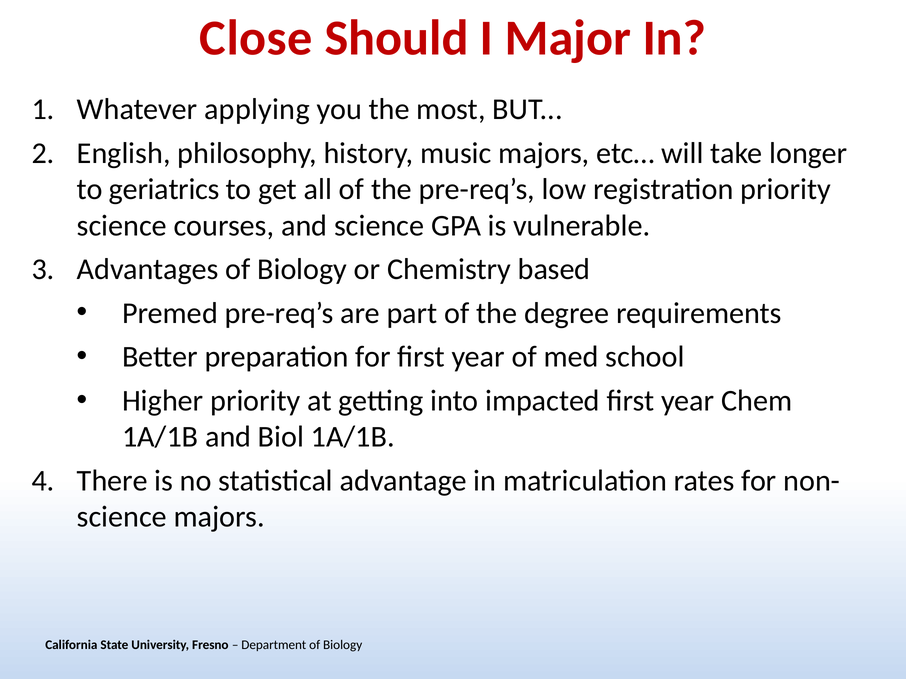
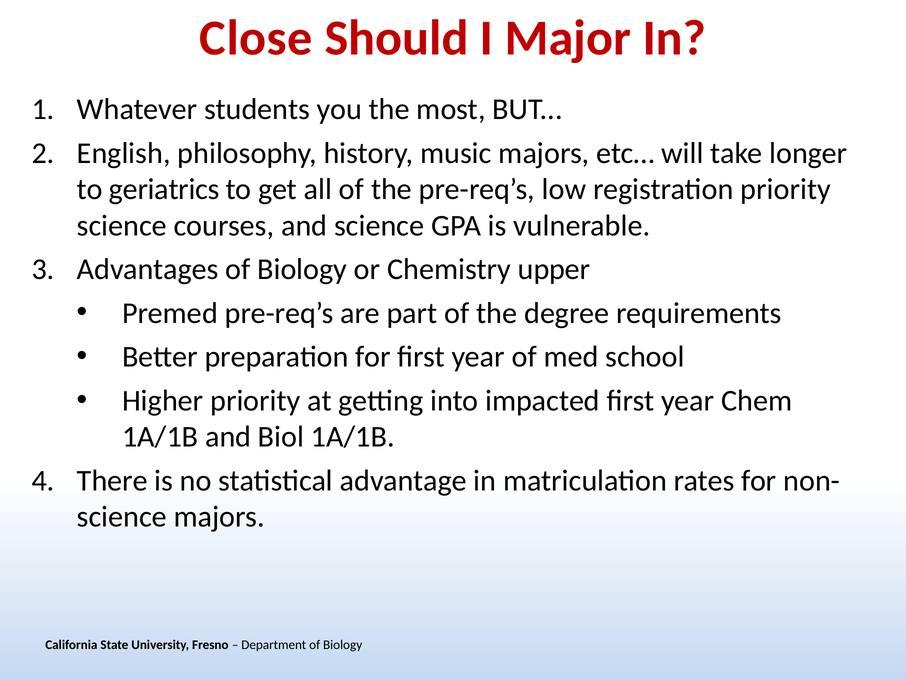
applying: applying -> students (257, 110)
based: based -> upper (554, 270)
